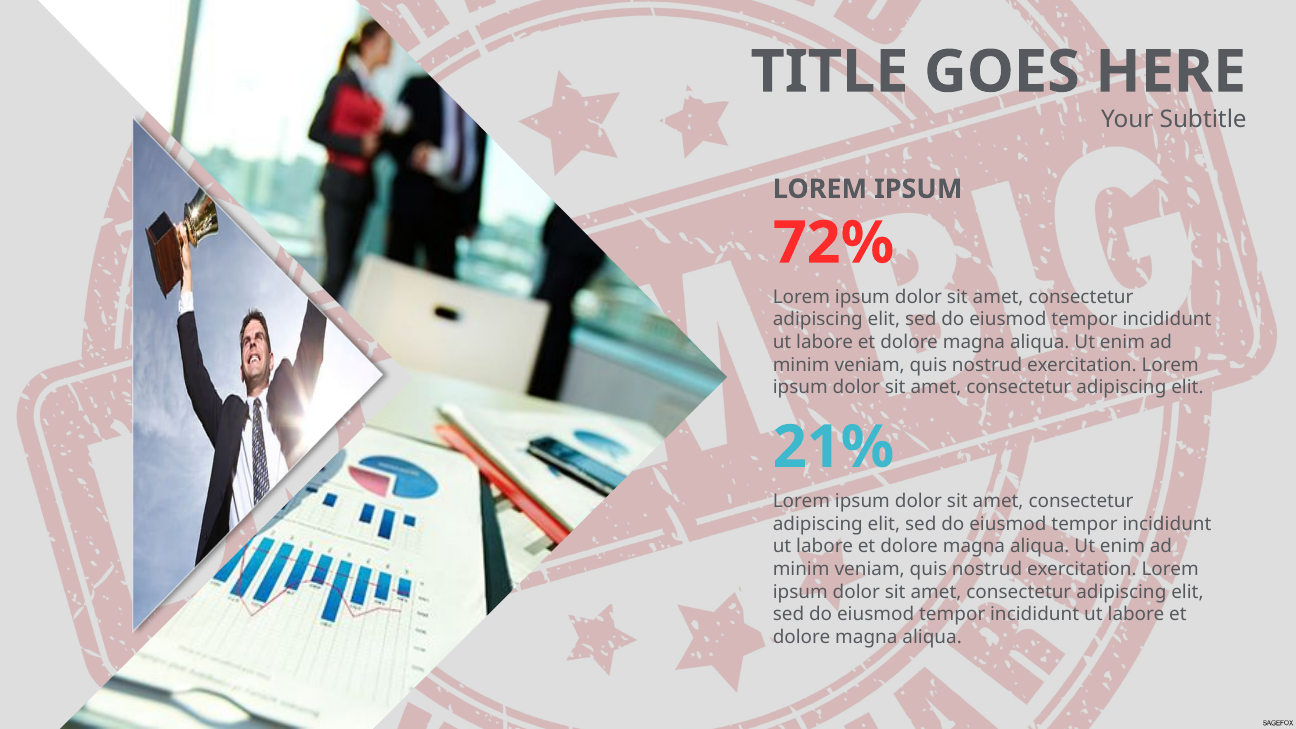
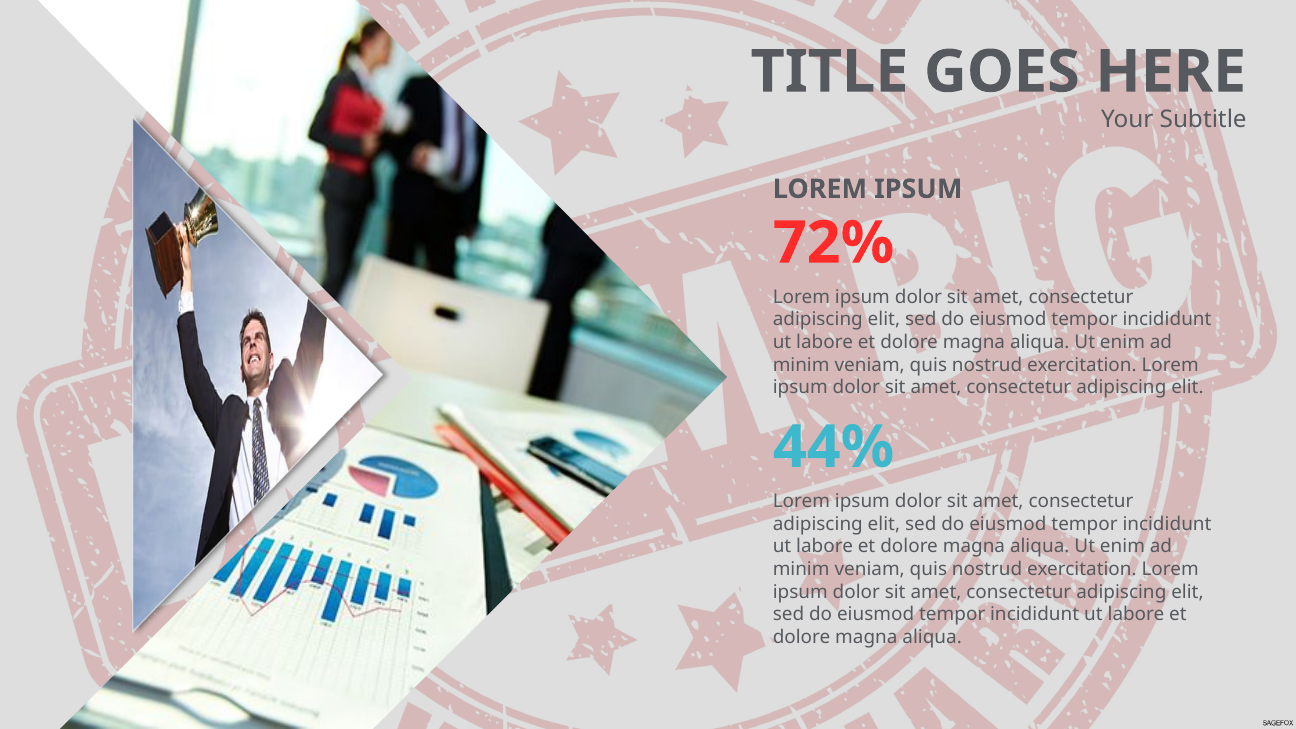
21%: 21% -> 44% (834, 447)
